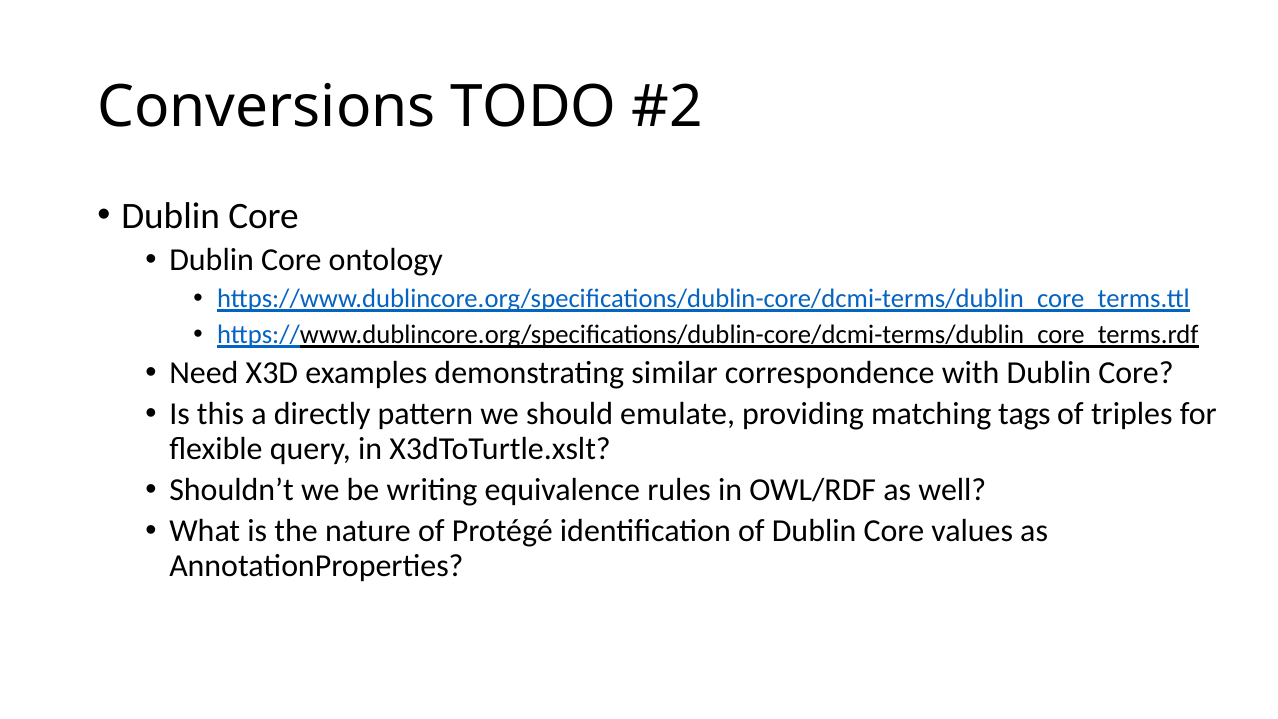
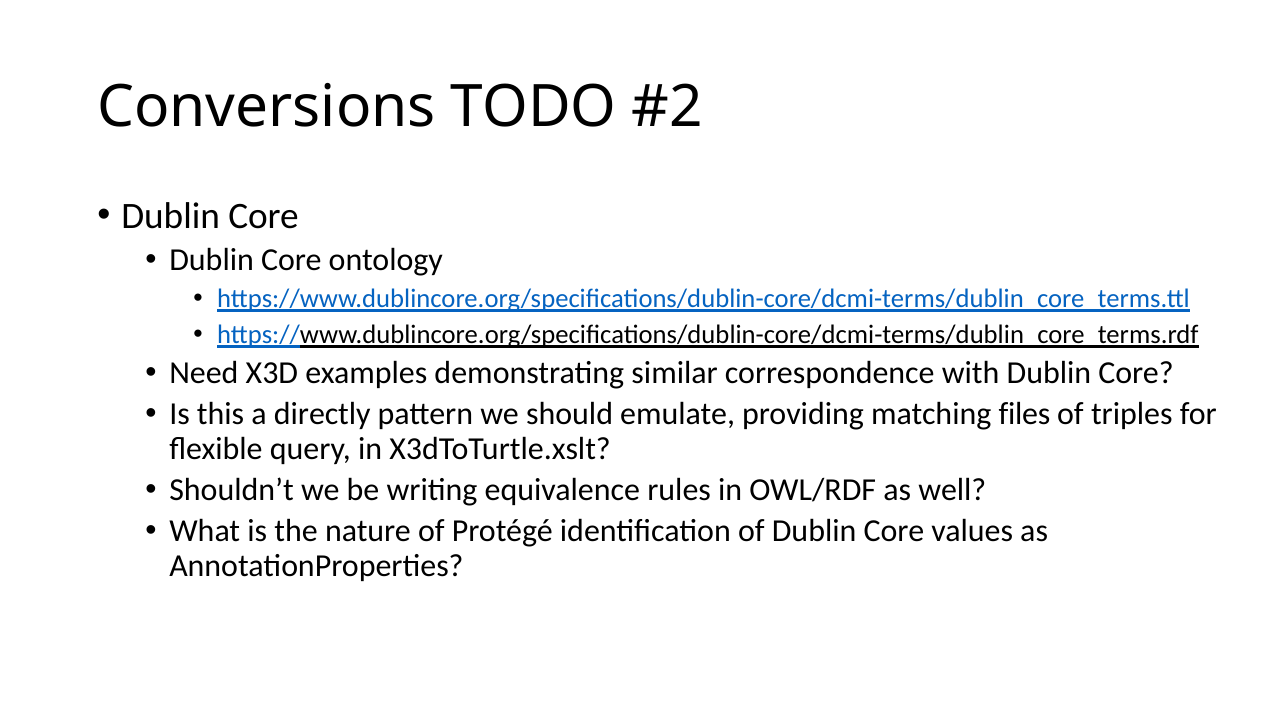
tags: tags -> files (1024, 414)
